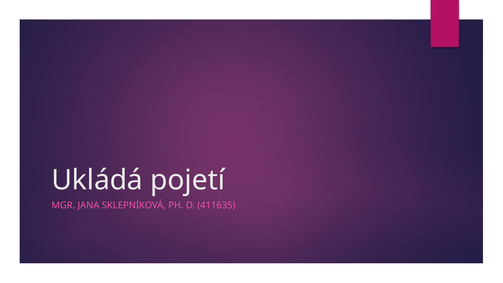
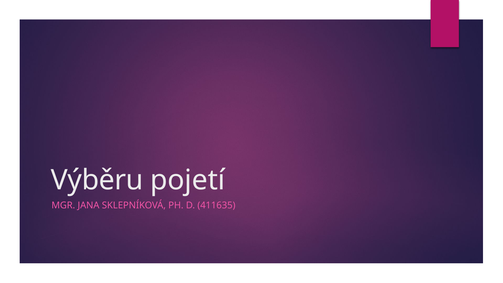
Ukládá: Ukládá -> Výběru (97, 180)
